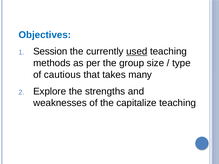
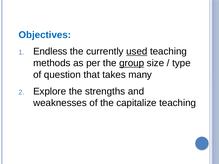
Session: Session -> Endless (50, 52)
group underline: none -> present (132, 63)
cautious: cautious -> question (62, 75)
